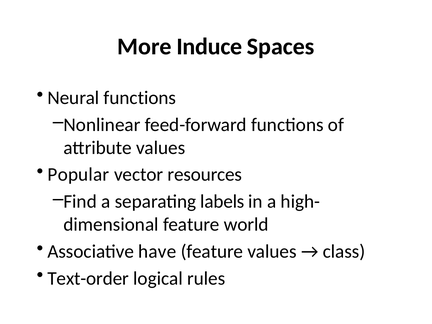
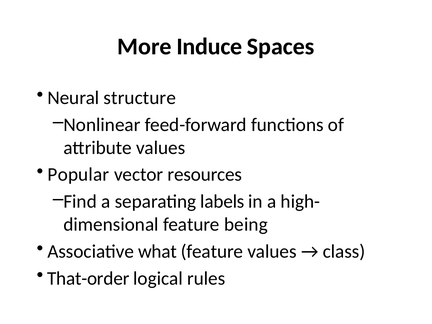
Neural functions: functions -> structure (140, 98)
world: world -> being (246, 225)
have: have -> what (157, 251)
Text-order: Text-order -> That-order (88, 278)
